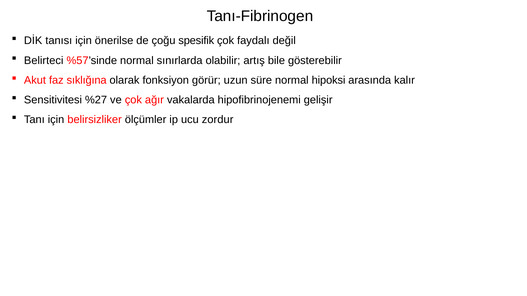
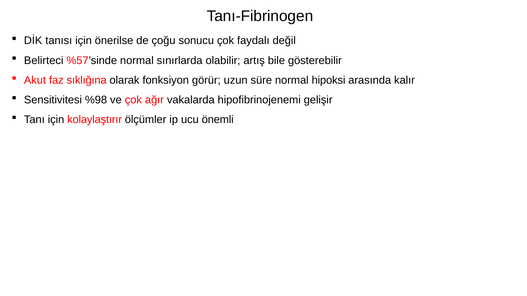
spesifik: spesifik -> sonucu (196, 41)
%27: %27 -> %98 (96, 100)
belirsizliker: belirsizliker -> kolaylaştırır (95, 120)
zordur: zordur -> önemli (218, 120)
